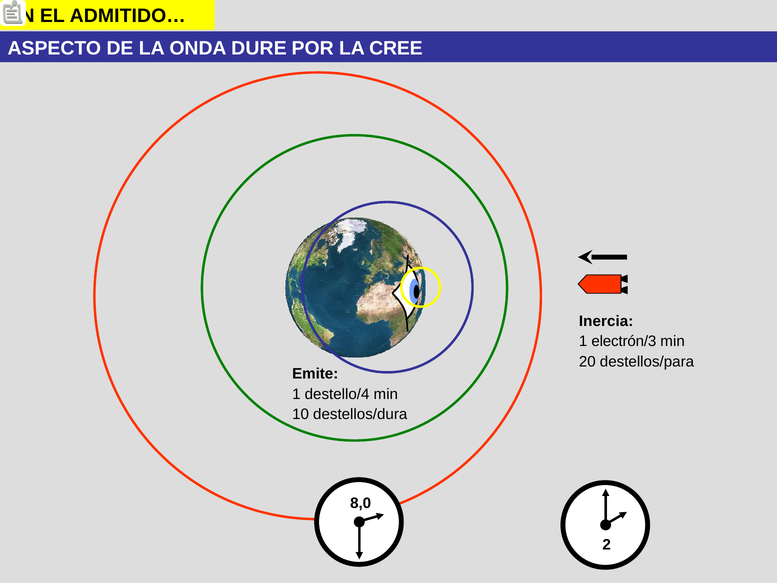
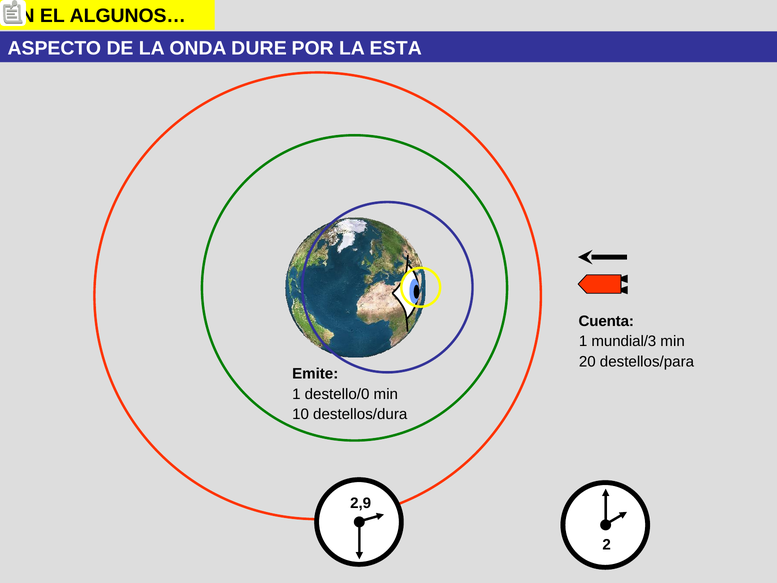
ADMITIDO…: ADMITIDO… -> ALGUNOS… (128, 16)
CREE: CREE -> ESTA (396, 48)
Inercia: Inercia -> Cuenta (606, 321)
electrón/3: electrón/3 -> mundial/3 (624, 341)
destello/4: destello/4 -> destello/0 (337, 394)
8,0: 8,0 -> 2,9 (361, 503)
